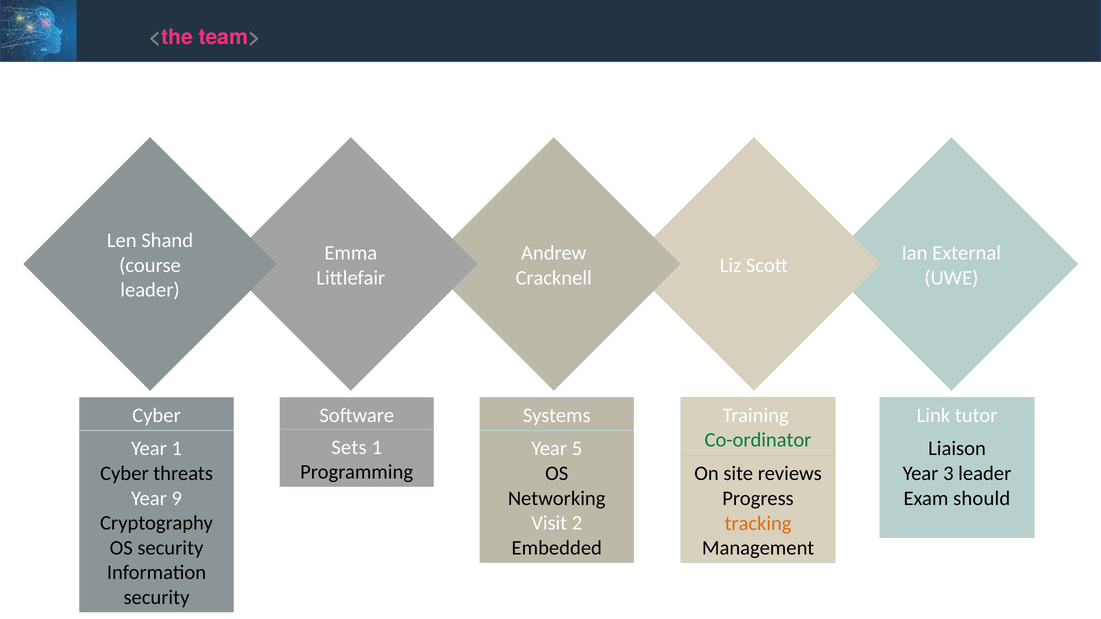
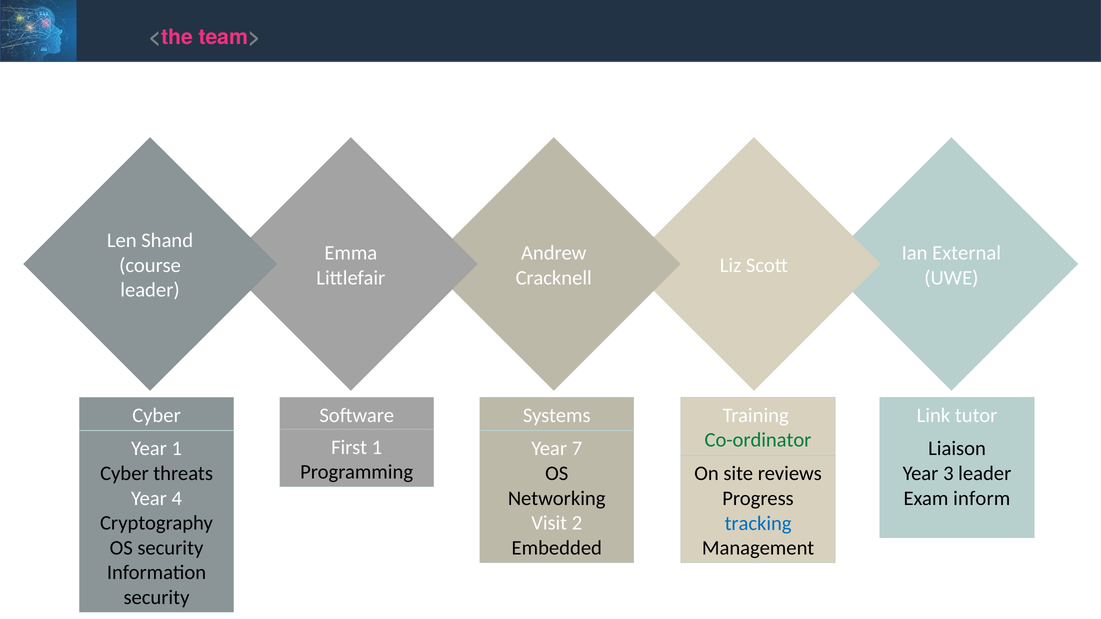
Sets: Sets -> First (349, 447)
5: 5 -> 7 (577, 449)
9: 9 -> 4 (177, 498)
should: should -> inform (982, 498)
tracking colour: orange -> blue (758, 523)
